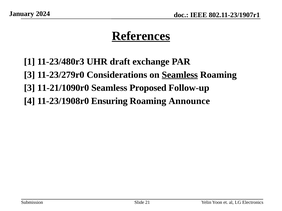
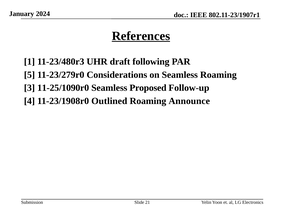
exchange: exchange -> following (151, 62)
3: 3 -> 5 (29, 75)
Seamless underline: present -> none (180, 75)
11-21/1090r0: 11-21/1090r0 -> 11-25/1090r0 (63, 88)
Ensuring: Ensuring -> Outlined (109, 101)
